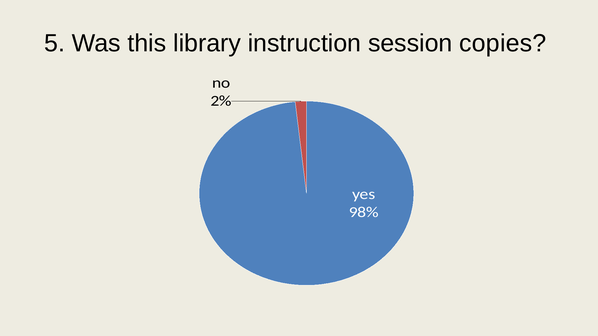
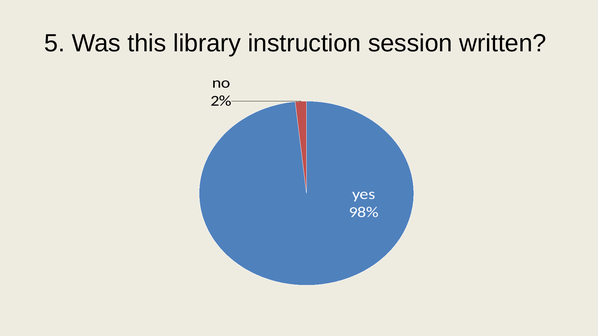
copies: copies -> written (503, 43)
